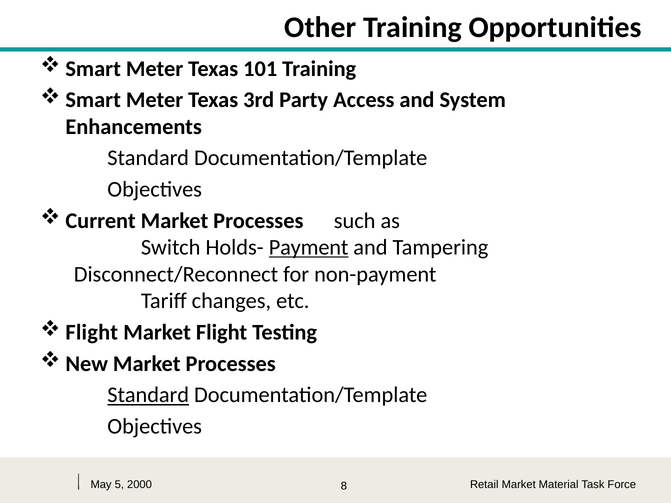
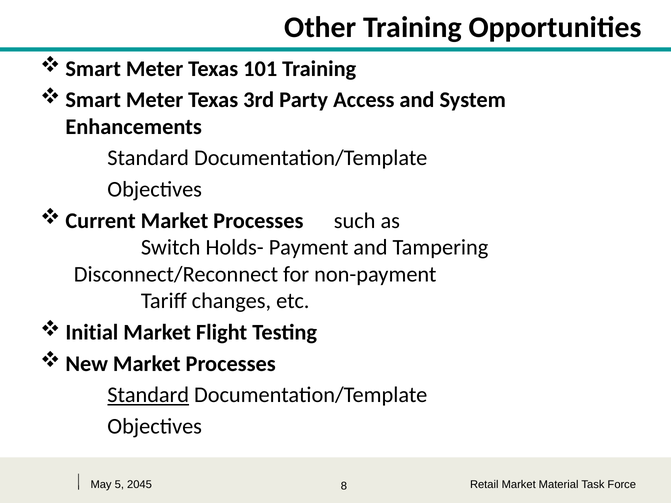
Payment underline: present -> none (309, 248)
Flight: Flight -> Initial (92, 333)
2000: 2000 -> 2045 (139, 485)
